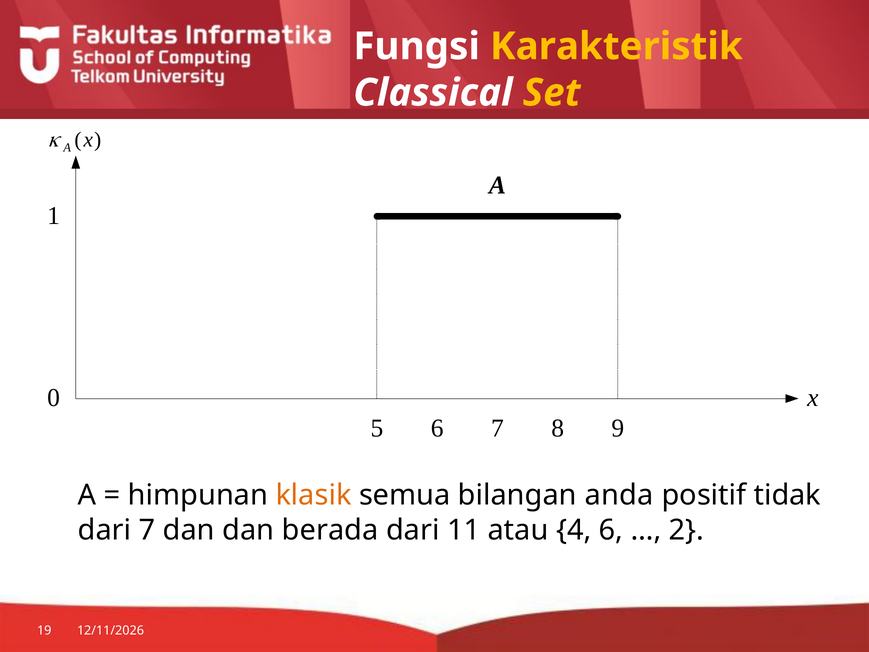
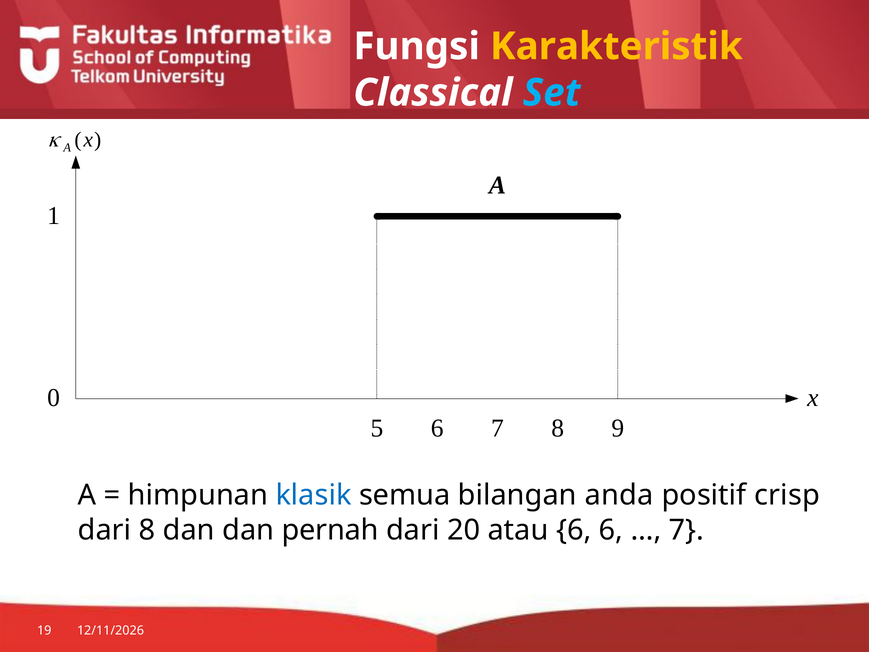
Set colour: yellow -> light blue (552, 93)
klasik colour: orange -> blue (314, 495)
tidak: tidak -> crisp (787, 495)
dari 7: 7 -> 8 (147, 530)
berada: berada -> pernah (330, 530)
11: 11 -> 20 (464, 530)
atau 4: 4 -> 6 (574, 530)
2: 2 -> 7 (687, 530)
